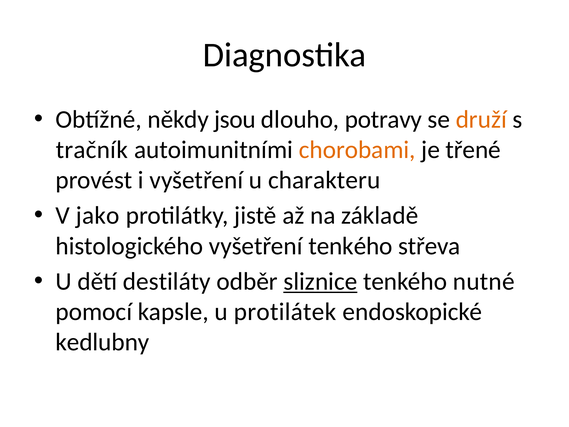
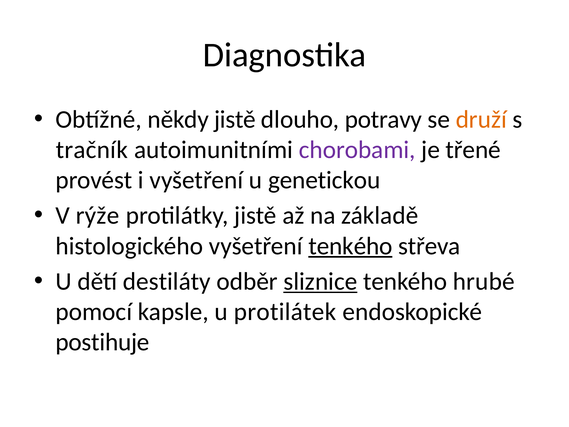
někdy jsou: jsou -> jistě (235, 119)
chorobami colour: orange -> purple (357, 150)
charakteru: charakteru -> genetickou (324, 180)
jako: jako -> rýže (98, 215)
tenkého underline: none -> present (351, 246)
nutné: nutné -> hrubé (484, 281)
kedlubny: kedlubny -> postihuje (102, 342)
